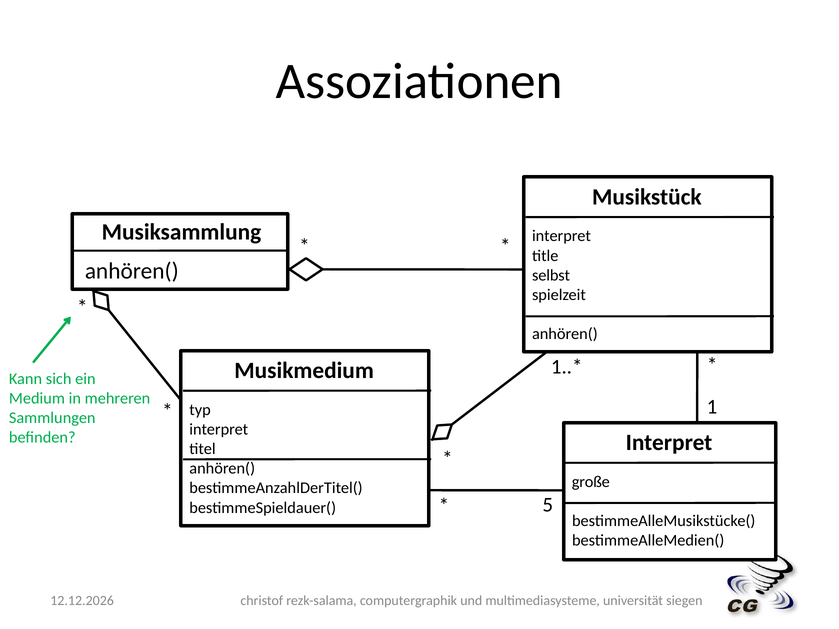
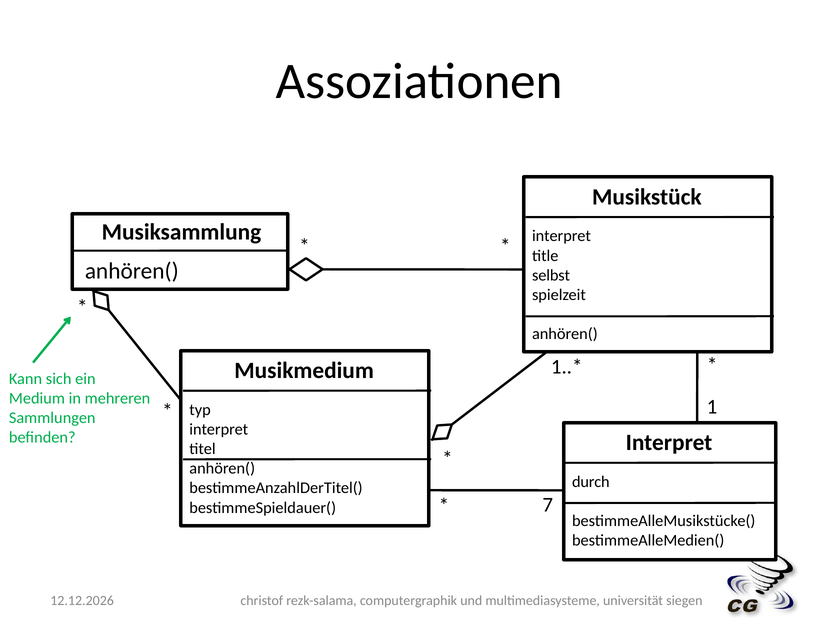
große: große -> durch (591, 482)
5: 5 -> 7 (548, 505)
